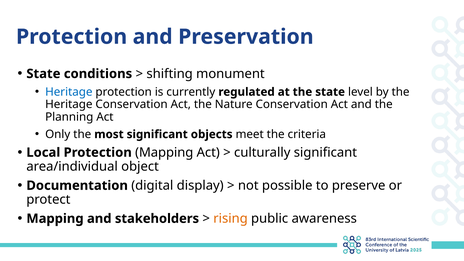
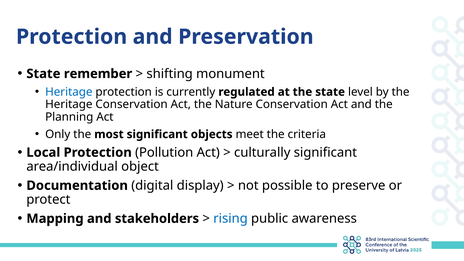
conditions: conditions -> remember (98, 74)
Protection Mapping: Mapping -> Pollution (164, 152)
rising colour: orange -> blue (231, 219)
